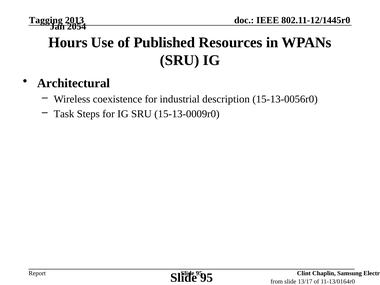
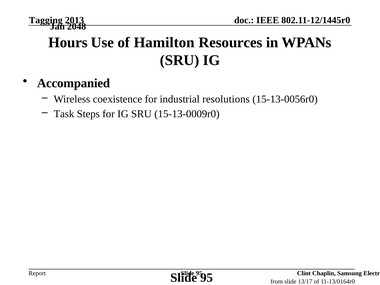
2054: 2054 -> 2048 (77, 27)
Published: Published -> Hamilton (164, 43)
Architectural: Architectural -> Accompanied (74, 83)
description: description -> resolutions (226, 99)
